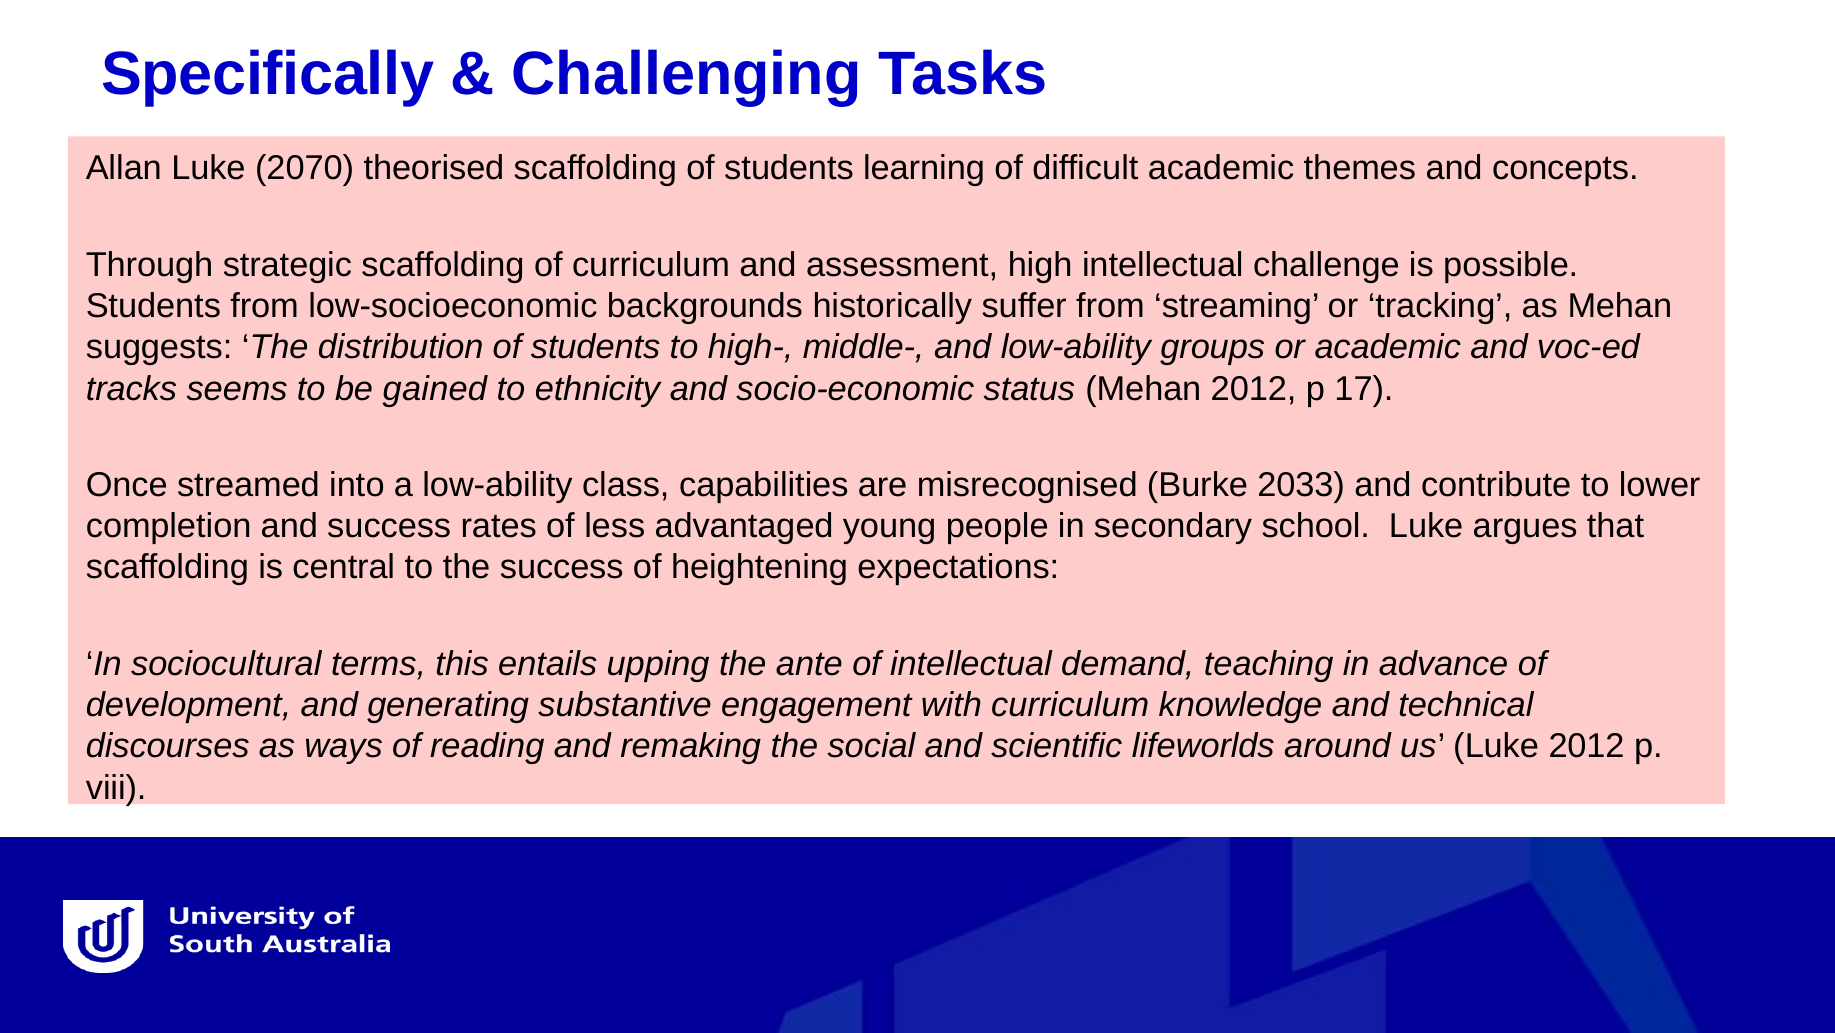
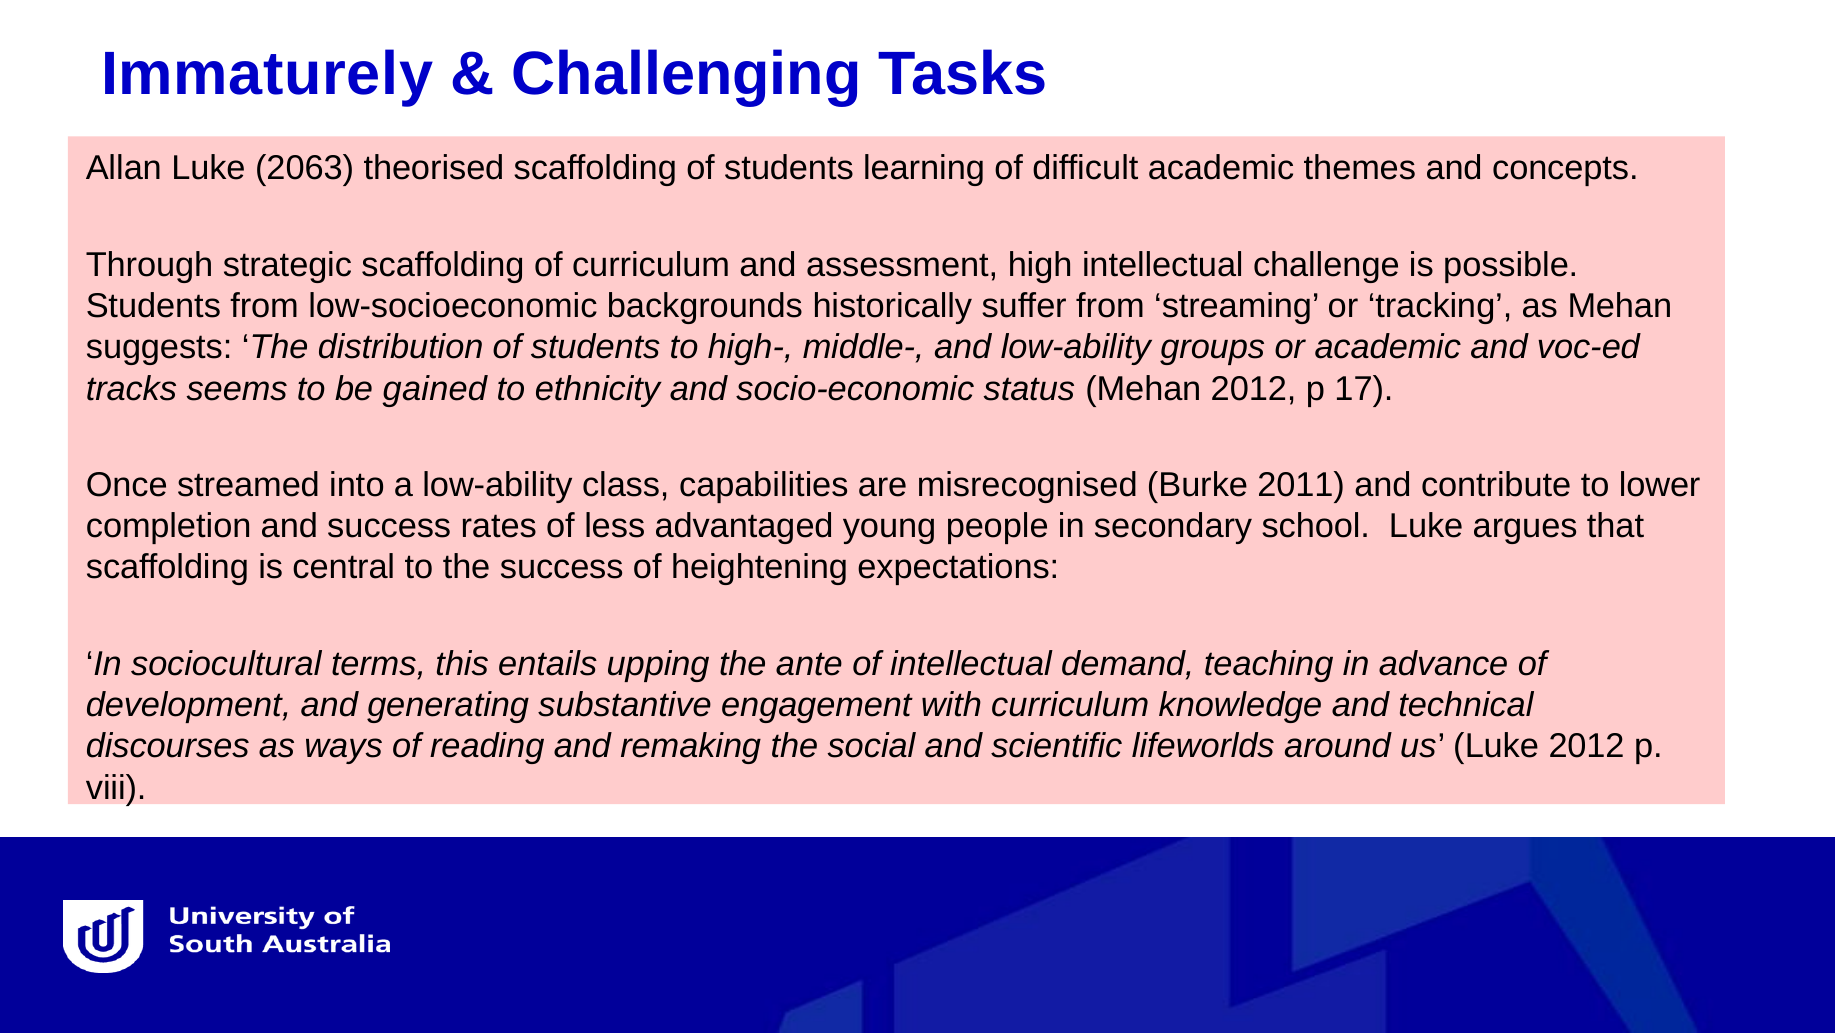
Specifically: Specifically -> Immaturely (267, 74)
2070: 2070 -> 2063 (305, 168)
2033: 2033 -> 2011 (1301, 485)
